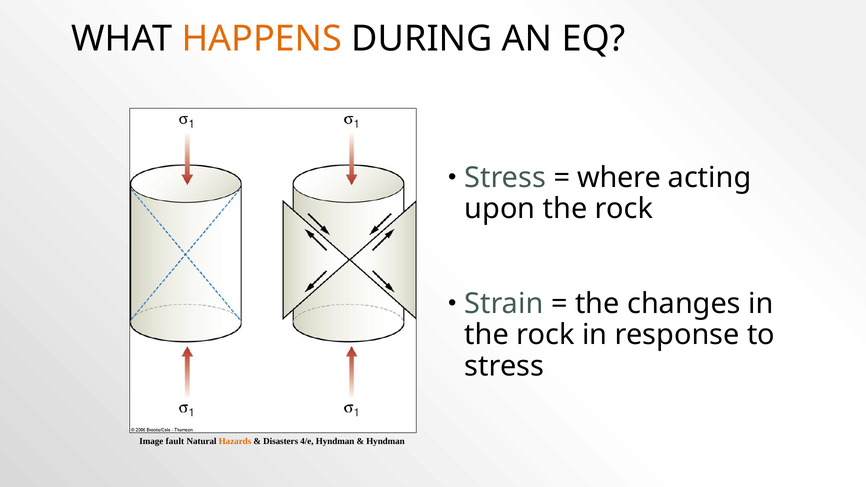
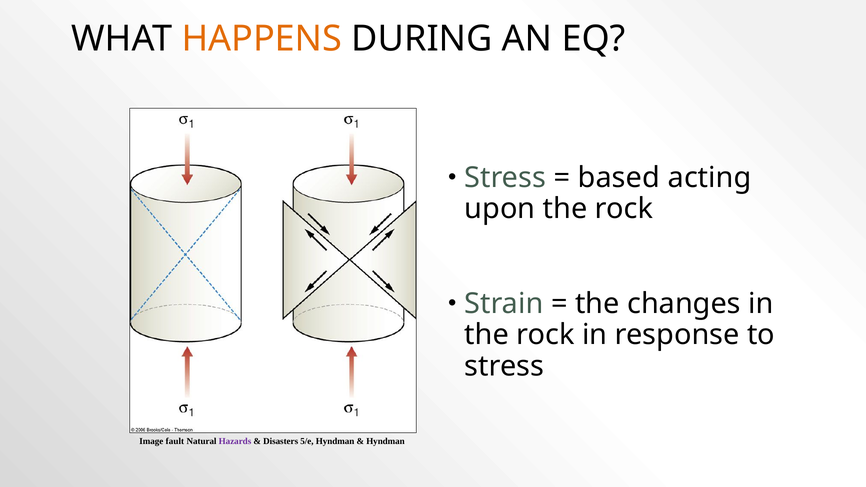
where: where -> based (619, 178)
Hazards colour: orange -> purple (235, 442)
4/e: 4/e -> 5/e (307, 442)
